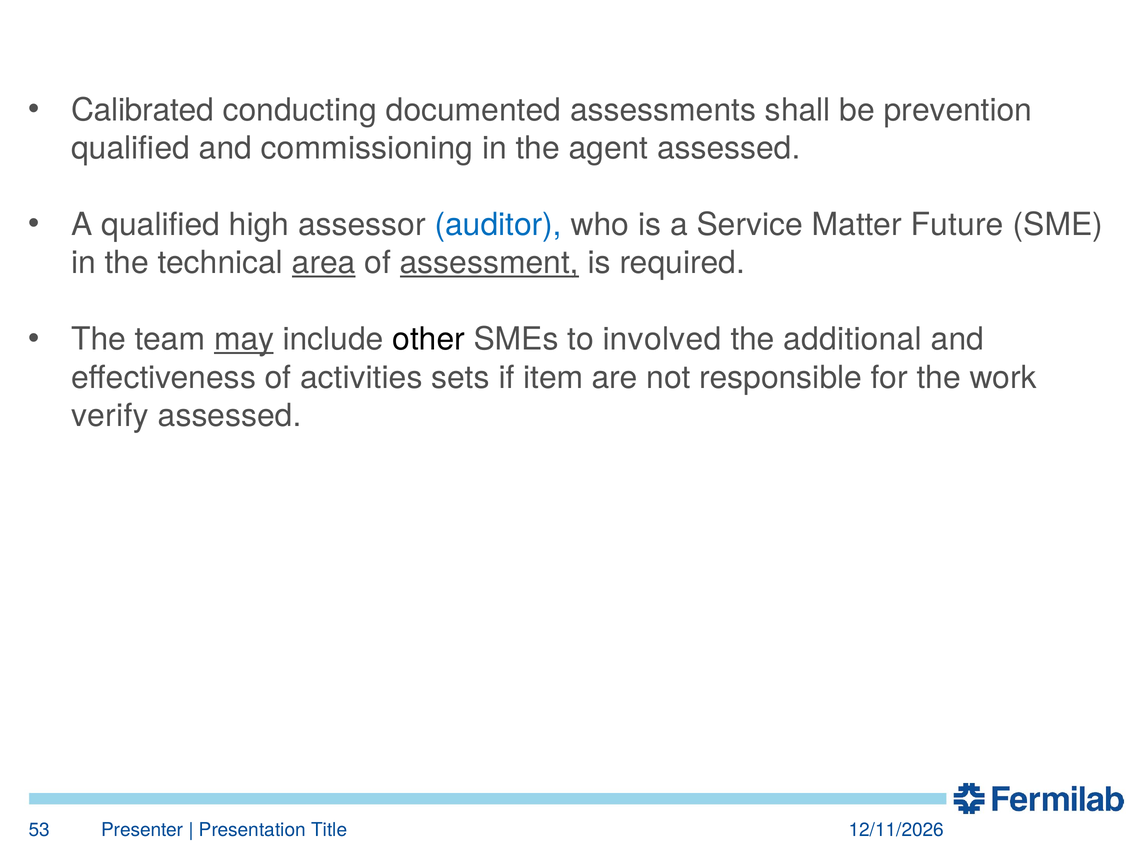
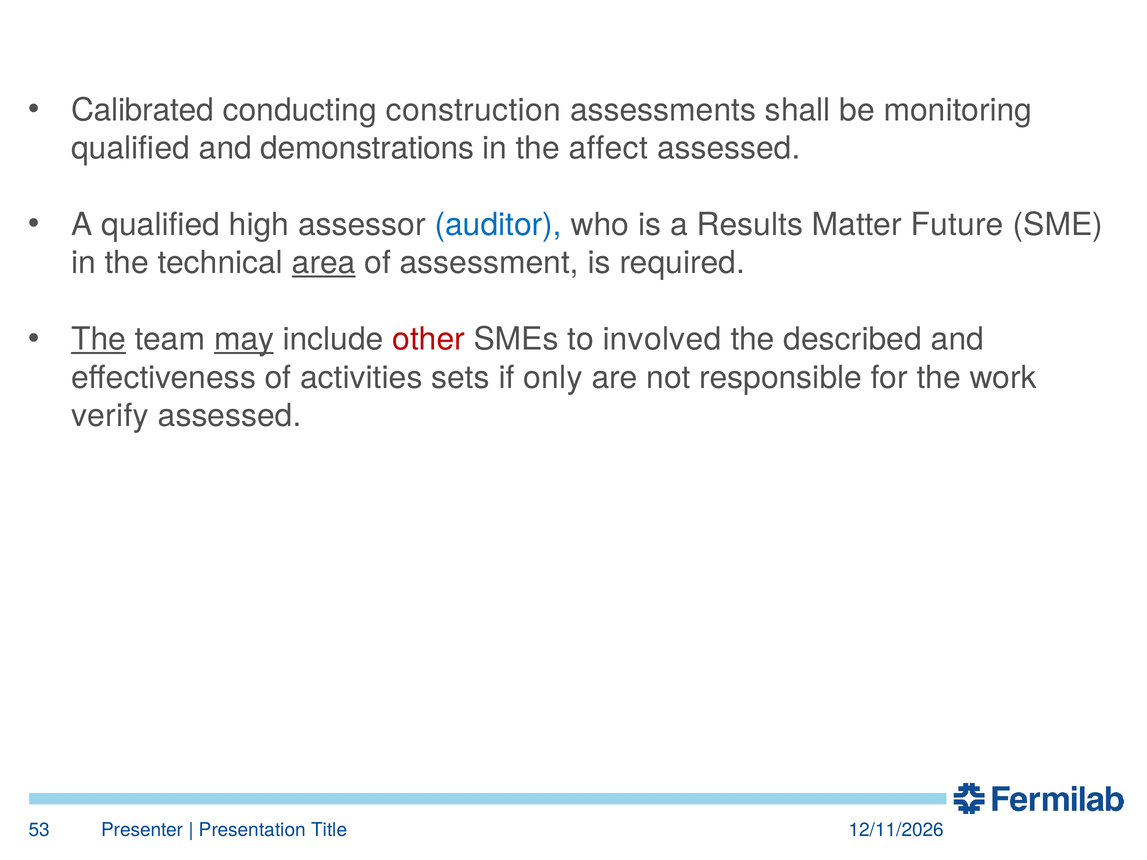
documented: documented -> construction (473, 110)
prevention: prevention -> monitoring (958, 110)
commissioning: commissioning -> demonstrations (367, 148)
agent: agent -> affect (608, 148)
Service: Service -> Results (750, 225)
assessment underline: present -> none (489, 263)
The underline: none -> present (99, 339)
other colour: black -> red (429, 339)
additional: additional -> described (853, 339)
item: item -> only (553, 378)
